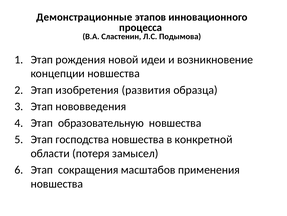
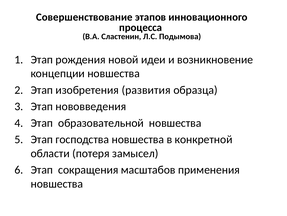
Демонстрационные: Демонстрационные -> Совершенствование (84, 17)
образовательную: образовательную -> образовательной (101, 123)
